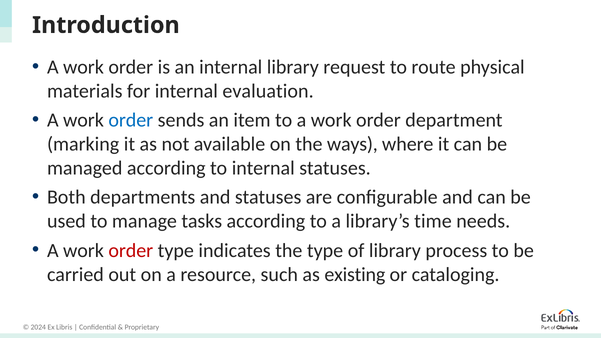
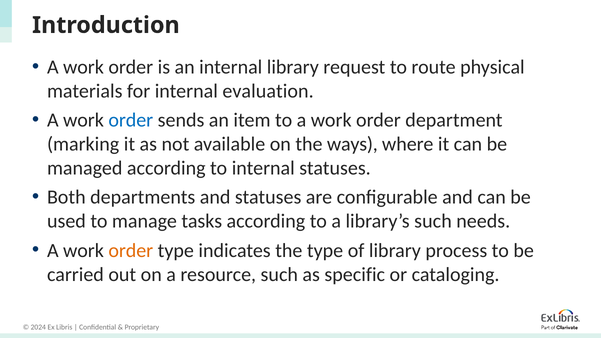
library’s time: time -> such (433, 221)
order colour: red -> orange (131, 250)
existing: existing -> specific (355, 275)
